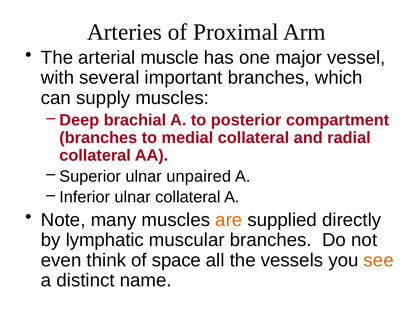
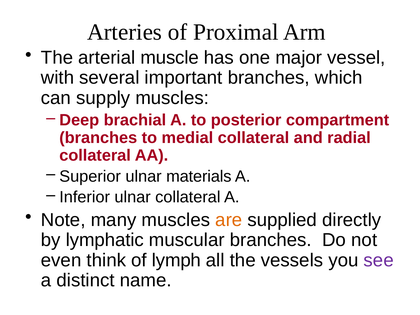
unpaired: unpaired -> materials (199, 176)
space: space -> lymph (176, 260)
see colour: orange -> purple (379, 260)
